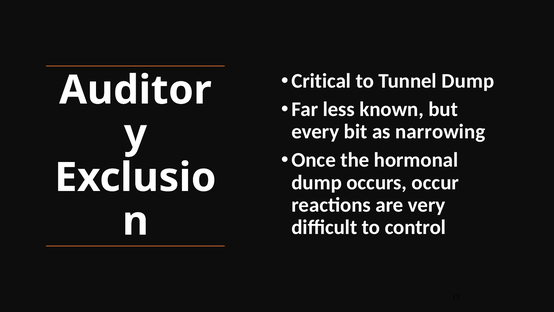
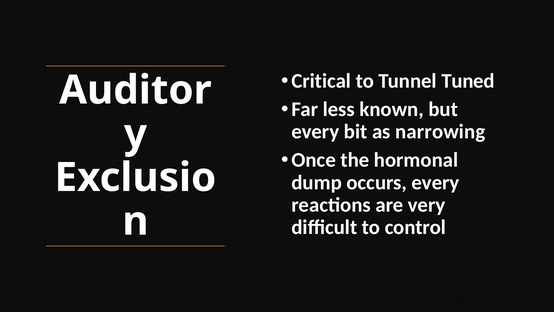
Tunnel Dump: Dump -> Tuned (468, 81)
occurs occur: occur -> every (435, 182)
